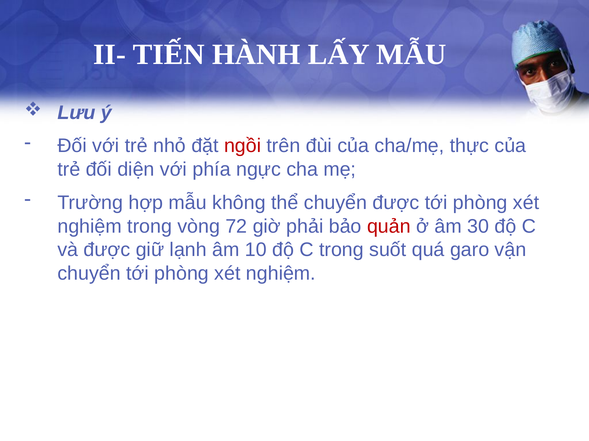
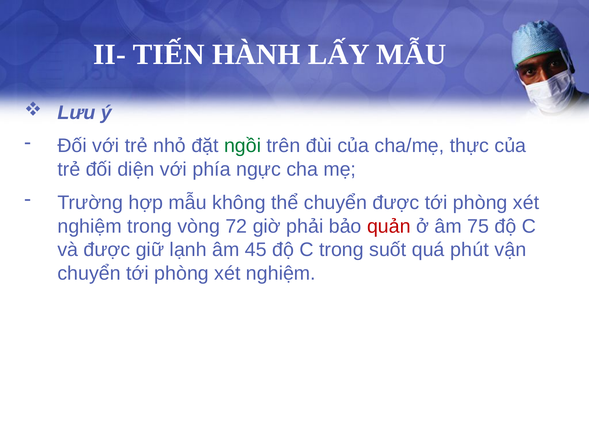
ngồi colour: red -> green (243, 146)
30: 30 -> 75 (478, 227)
10: 10 -> 45 (256, 250)
garo: garo -> phút (470, 250)
